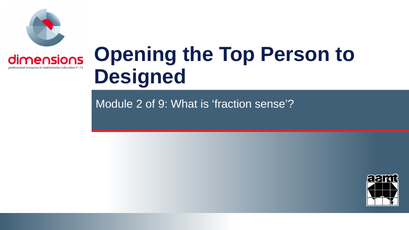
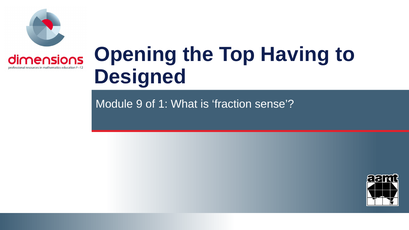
Person: Person -> Having (295, 55)
2: 2 -> 9 (139, 104)
9: 9 -> 1 (163, 104)
